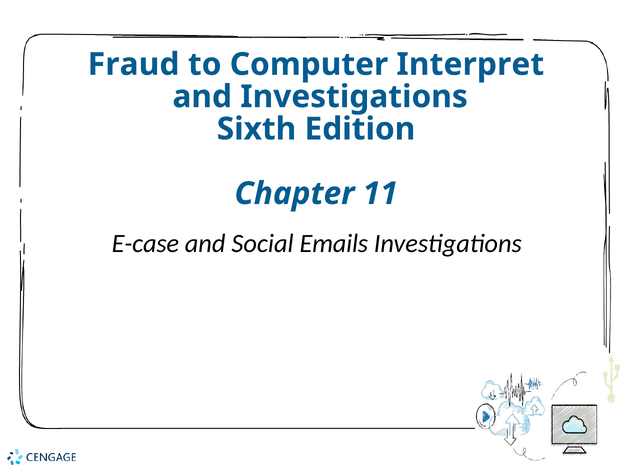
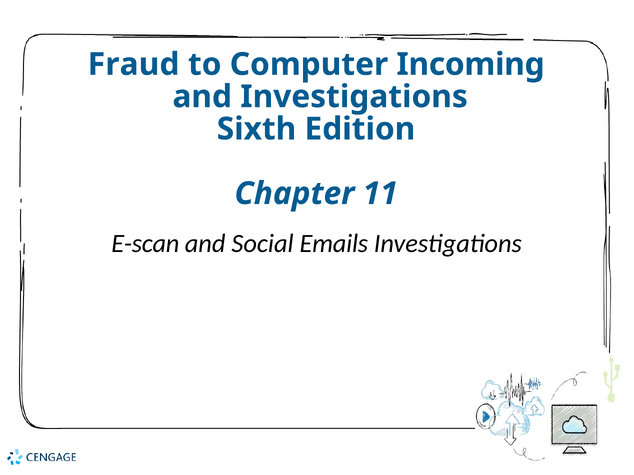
Interpret: Interpret -> Incoming (471, 64)
E-case: E-case -> E-scan (145, 244)
